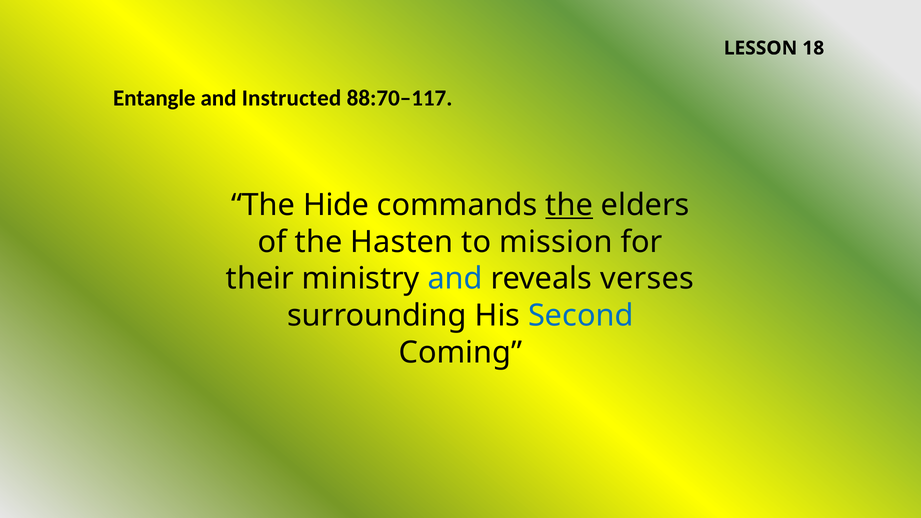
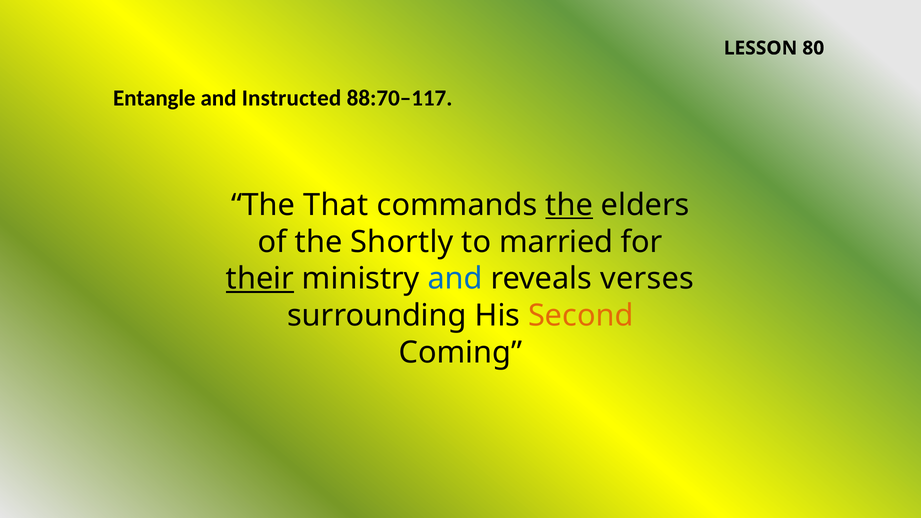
18: 18 -> 80 (813, 48)
Hide: Hide -> That (336, 205)
Hasten: Hasten -> Shortly (402, 242)
mission: mission -> married (556, 242)
their underline: none -> present (260, 279)
Second colour: blue -> orange (581, 316)
